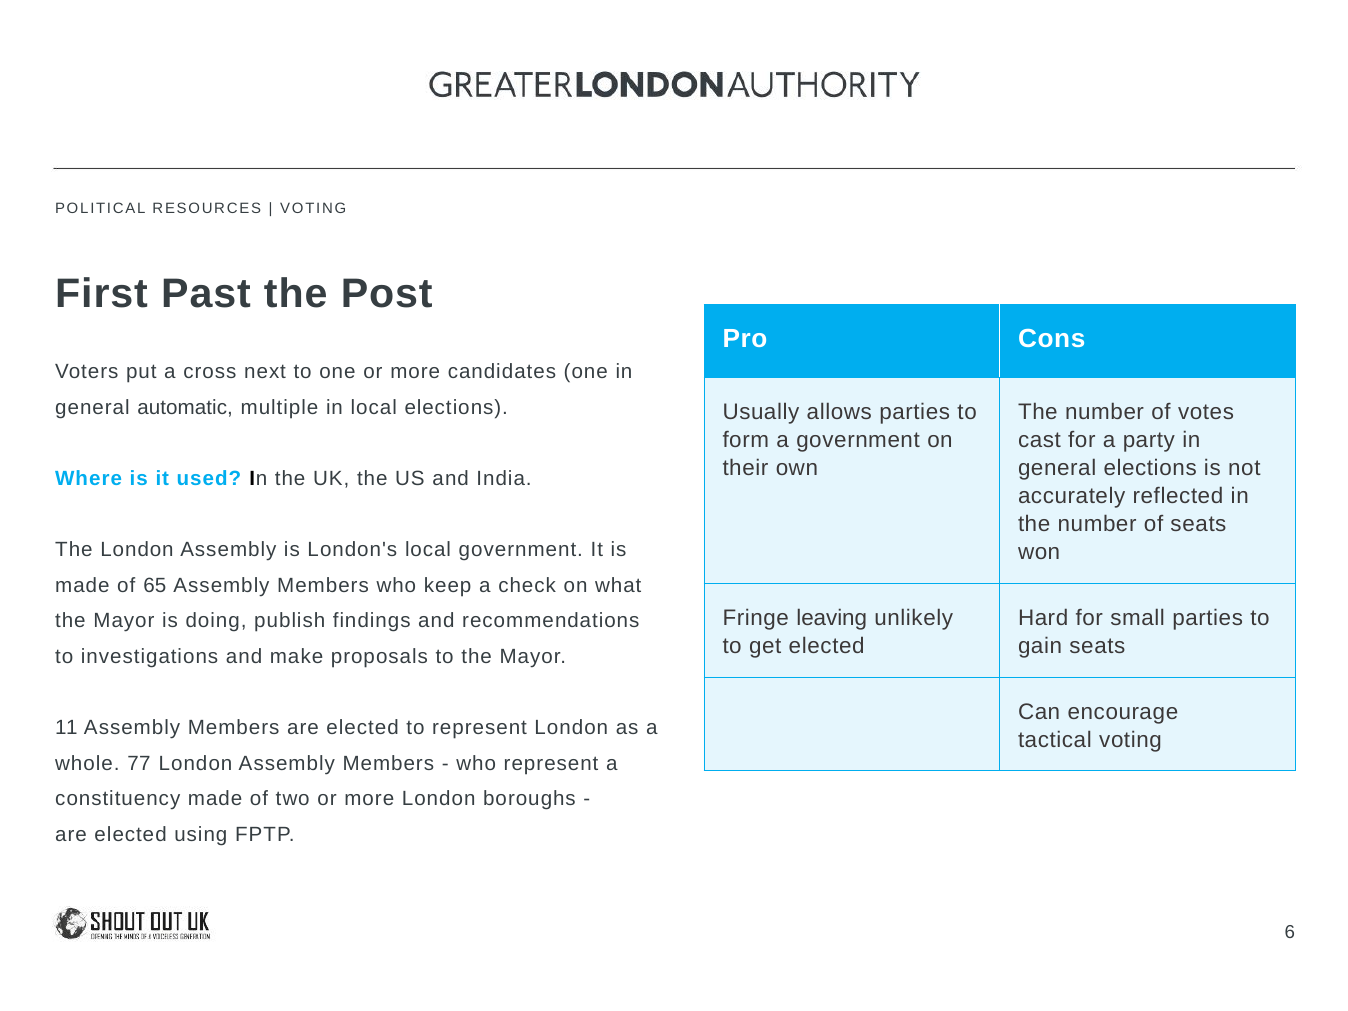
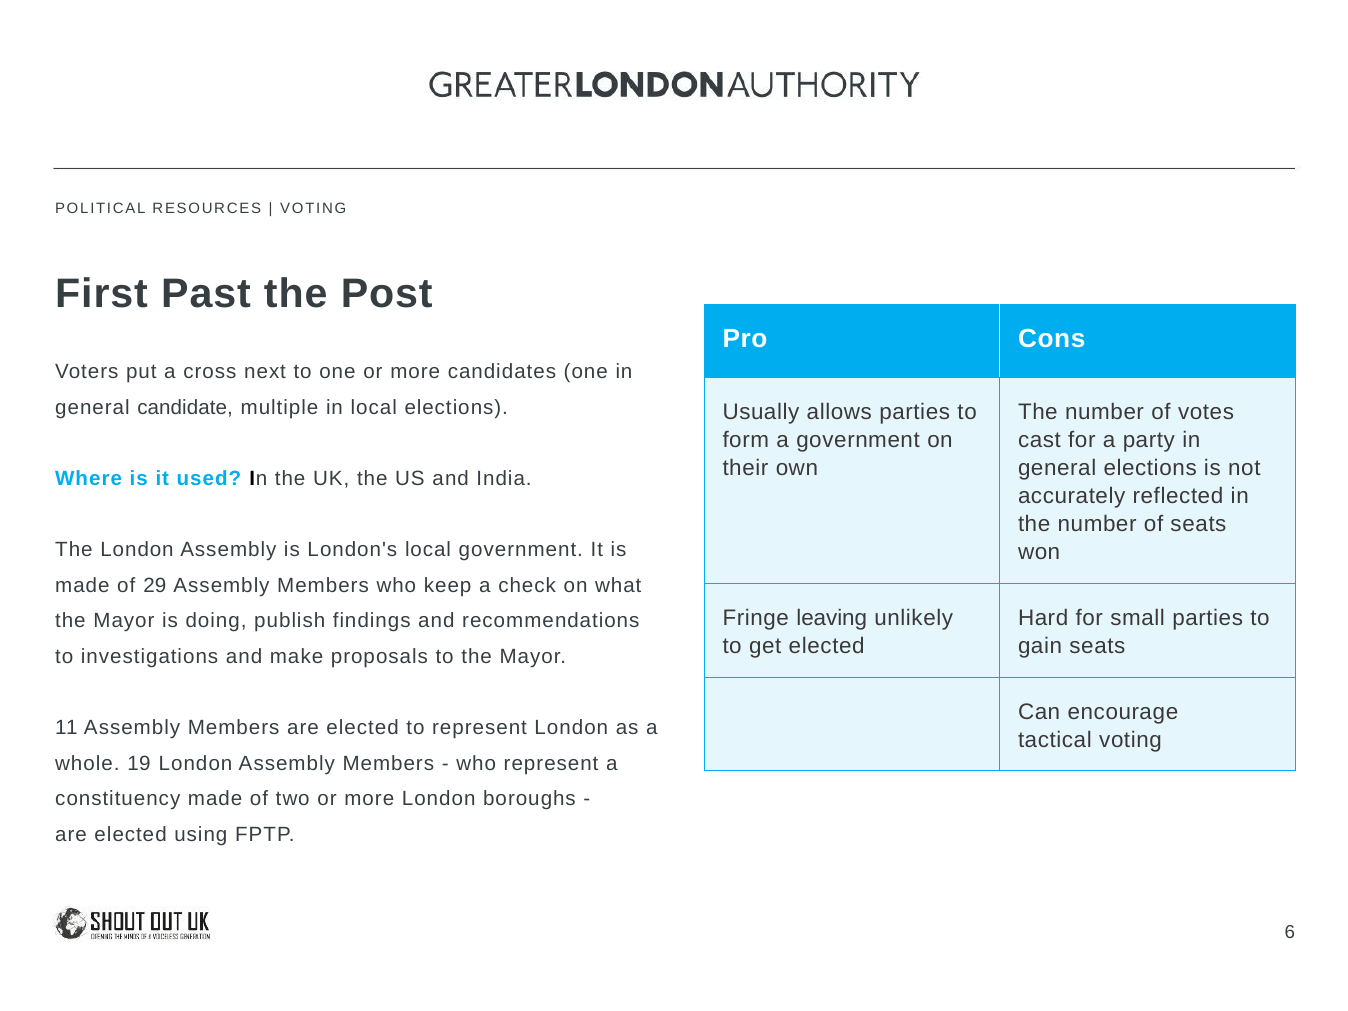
automatic: automatic -> candidate (185, 408)
65: 65 -> 29 (155, 586)
77: 77 -> 19 (139, 763)
